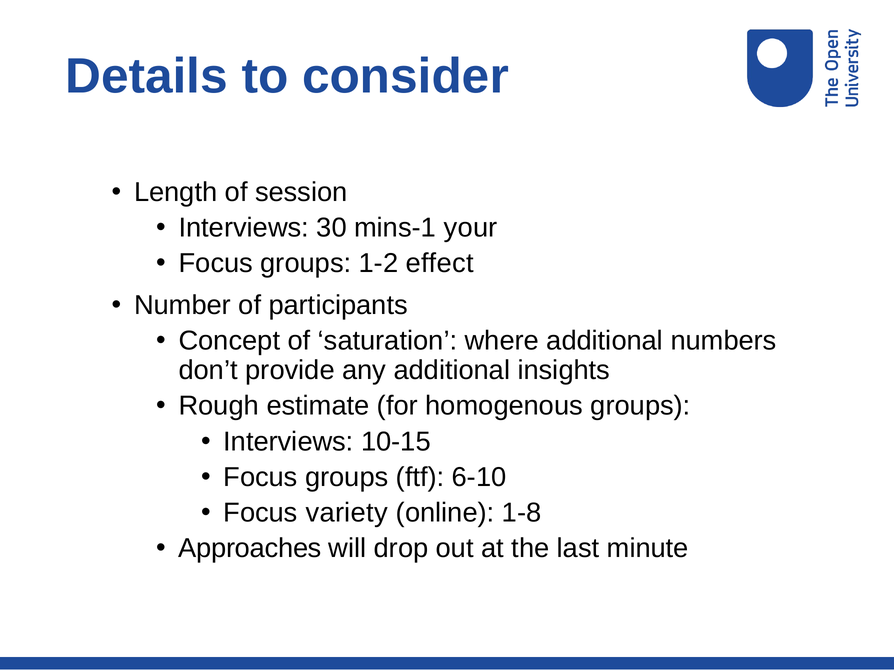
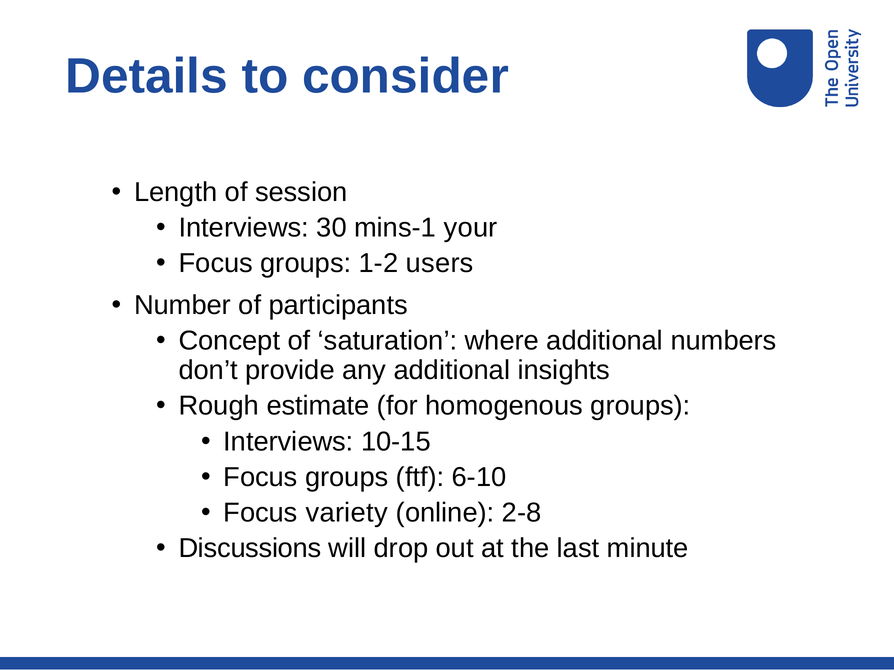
effect: effect -> users (440, 264)
1-8: 1-8 -> 2-8 (522, 513)
Approaches: Approaches -> Discussions (250, 549)
